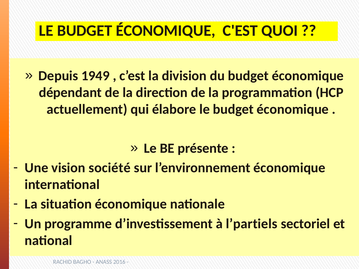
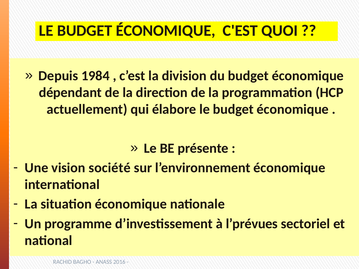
1949: 1949 -> 1984 (95, 76)
l’partiels: l’partiels -> l’prévues (252, 224)
